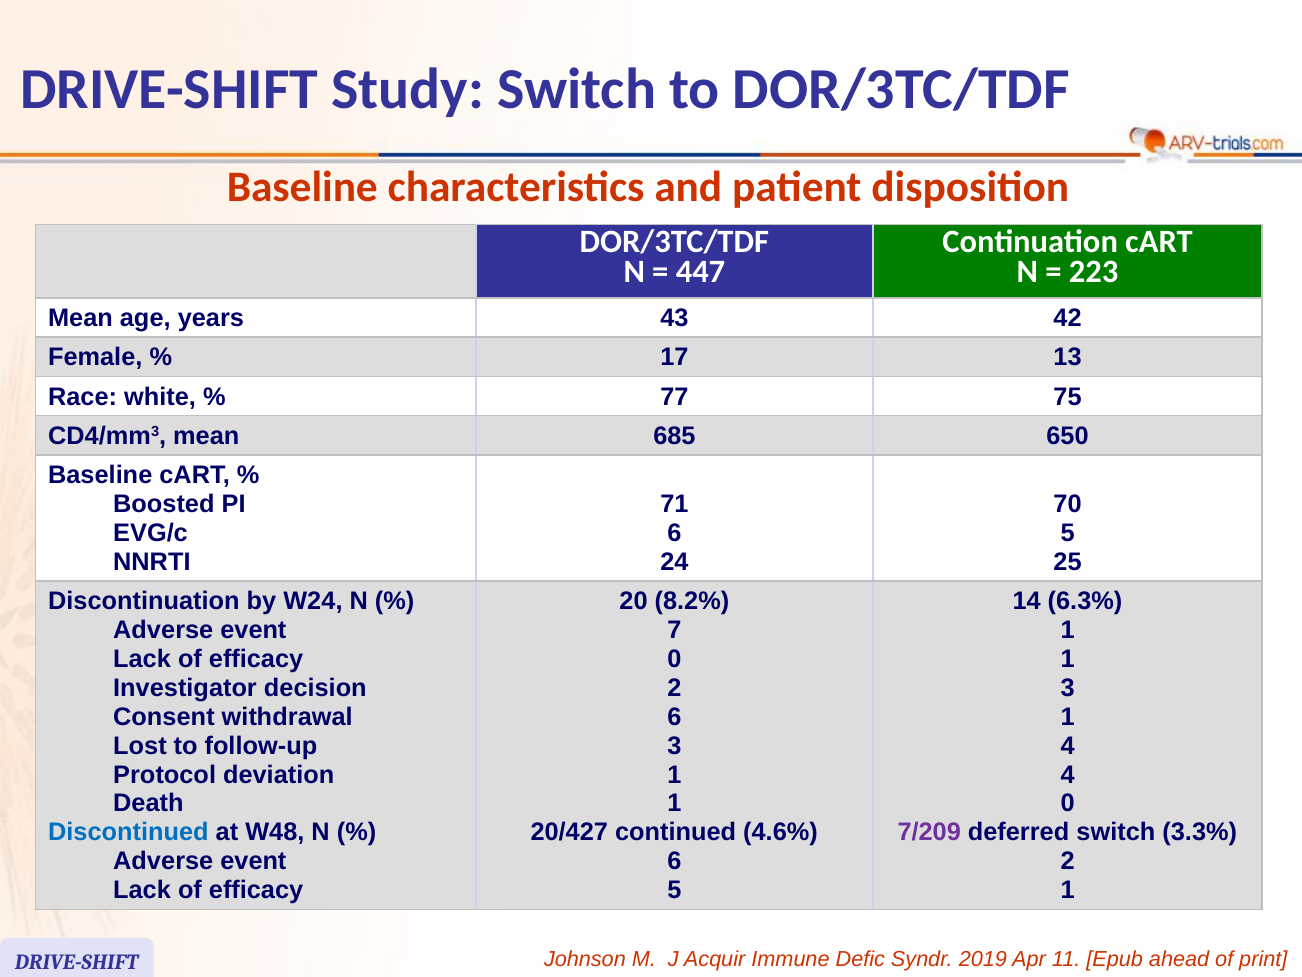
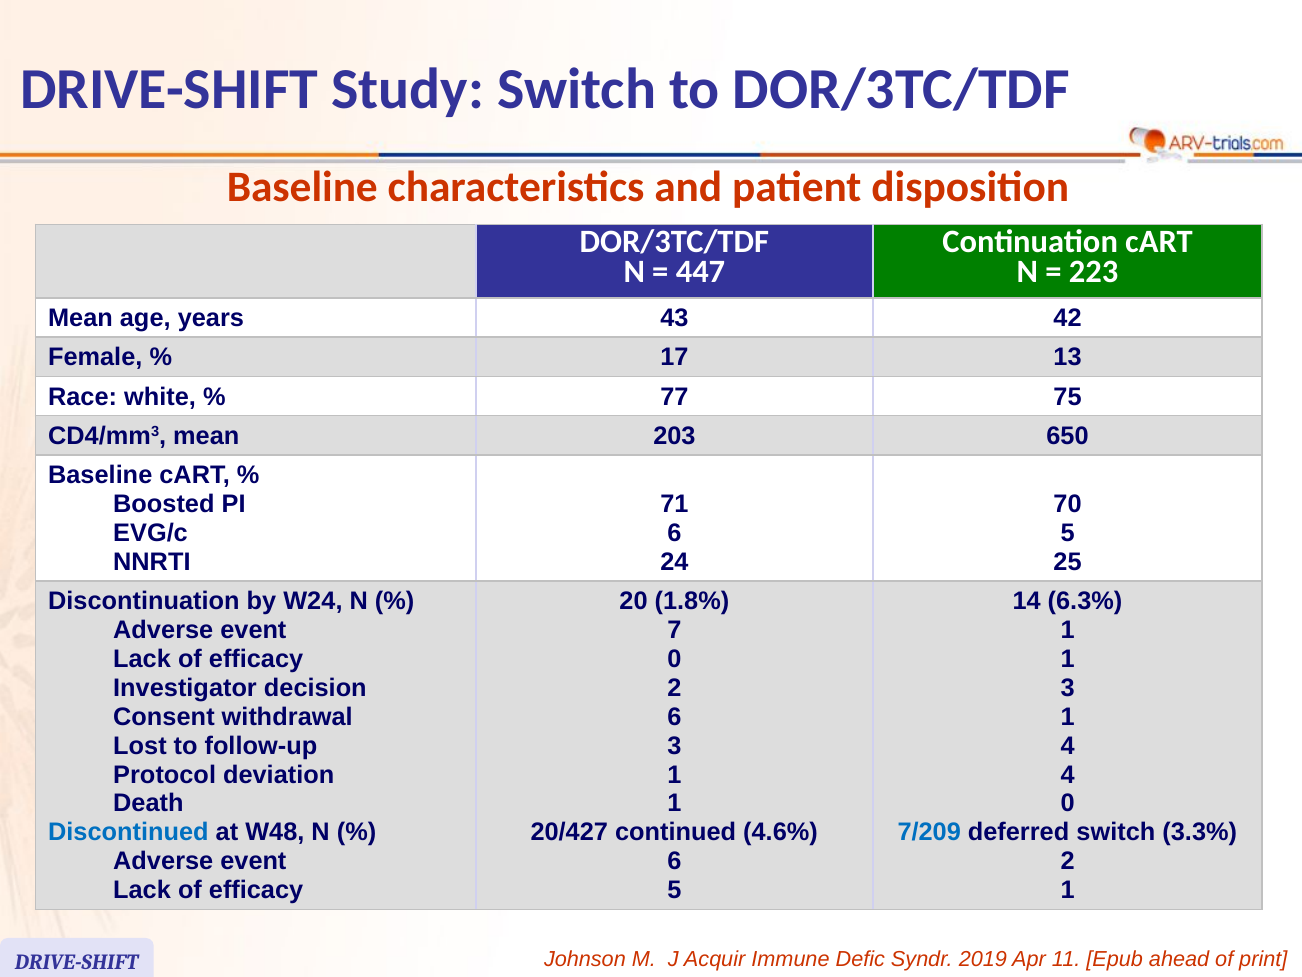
685: 685 -> 203 (674, 436)
8.2%: 8.2% -> 1.8% (692, 601)
7/209 colour: purple -> blue (929, 832)
